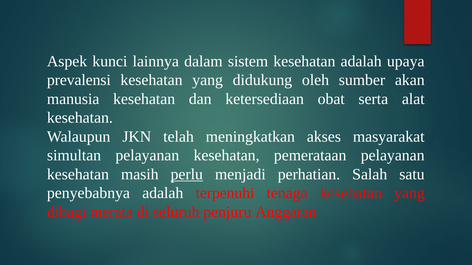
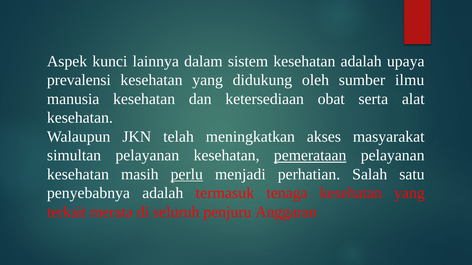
akan: akan -> ilmu (410, 80)
pemerataan underline: none -> present (310, 156)
terpenuhi: terpenuhi -> termasuk (225, 193)
dibagi: dibagi -> terkait (67, 212)
